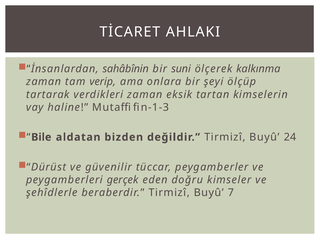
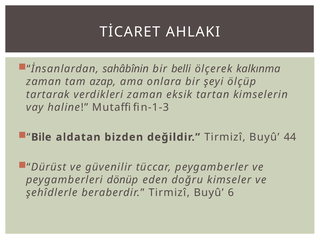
suni: suni -> belli (181, 69)
verip: verip -> azap (103, 82)
24: 24 -> 44 (290, 137)
gerçek: gerçek -> dönüp (123, 180)
7: 7 -> 6 (231, 193)
